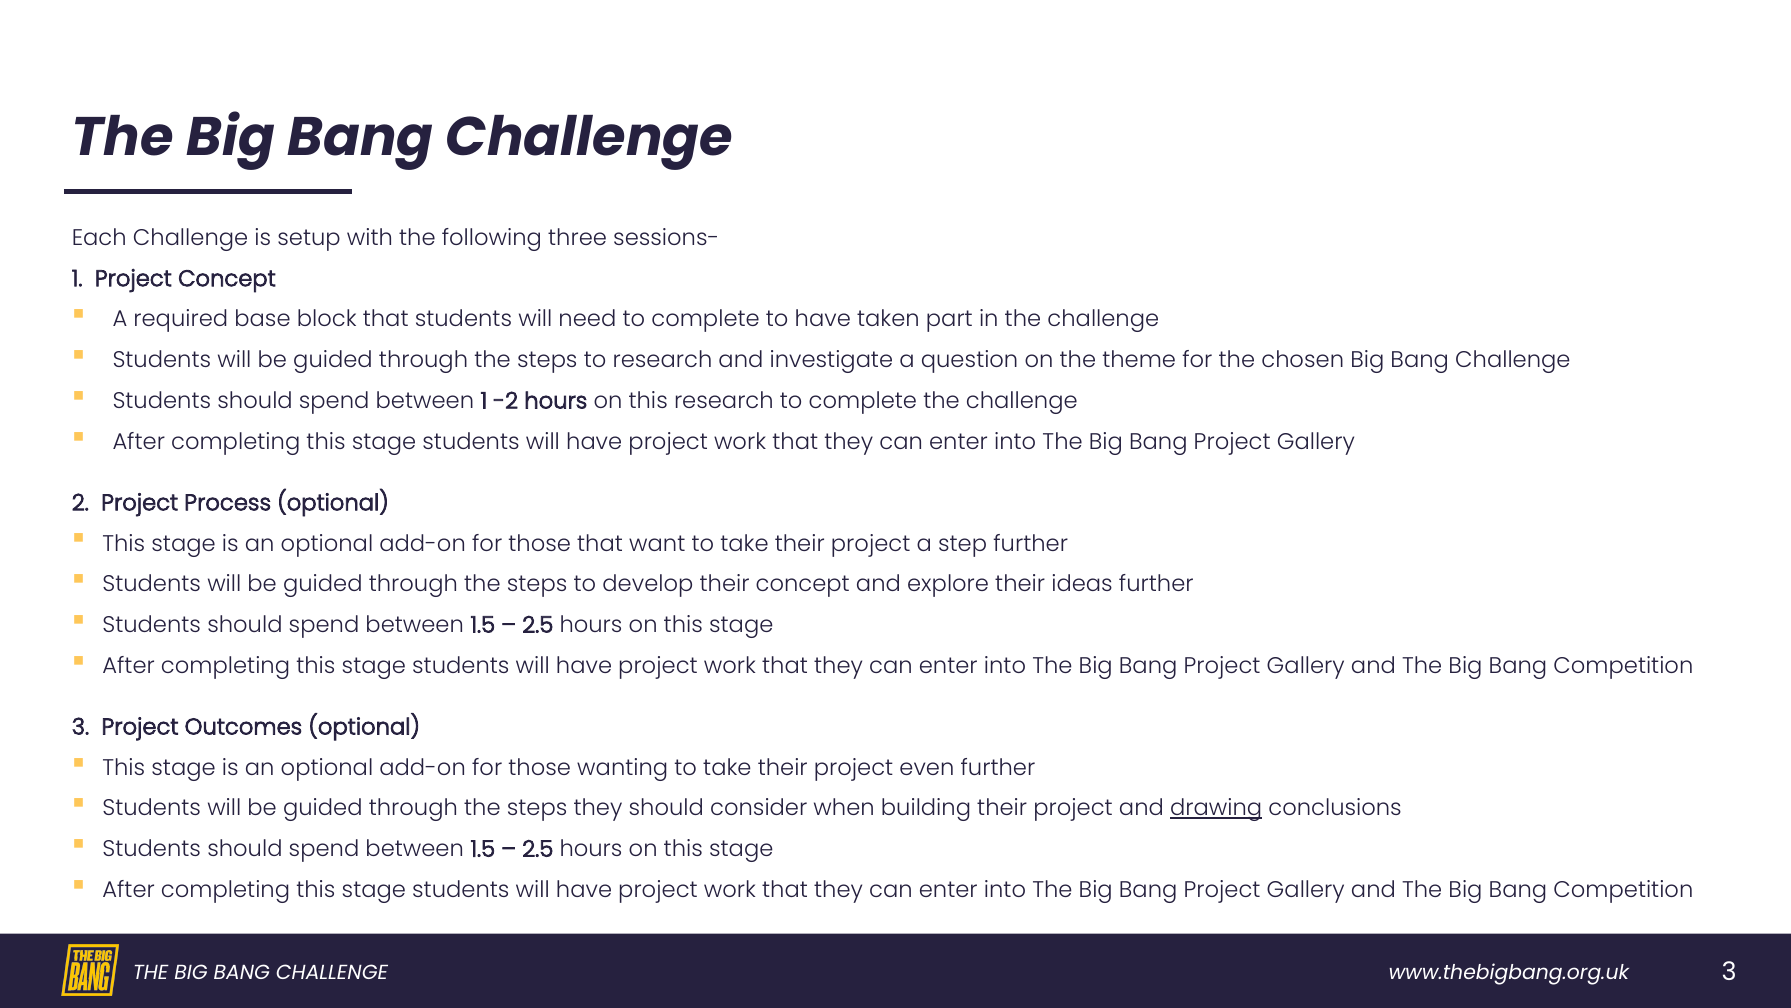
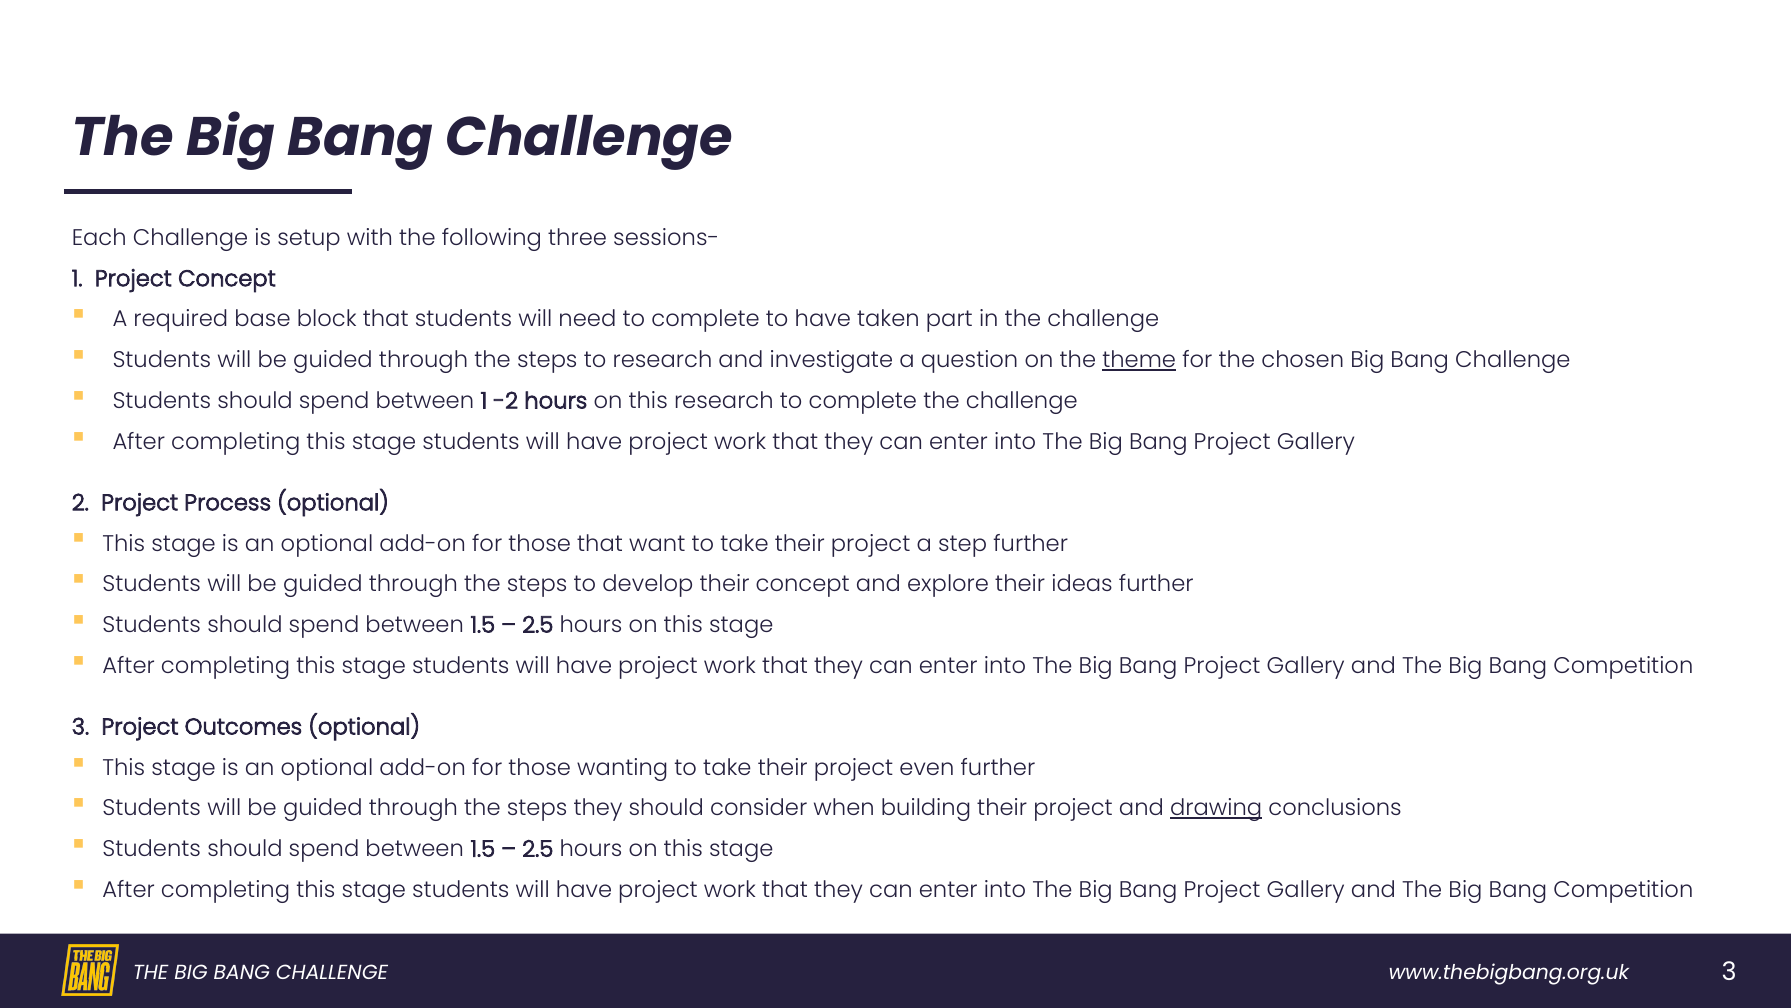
theme underline: none -> present (1139, 360)
